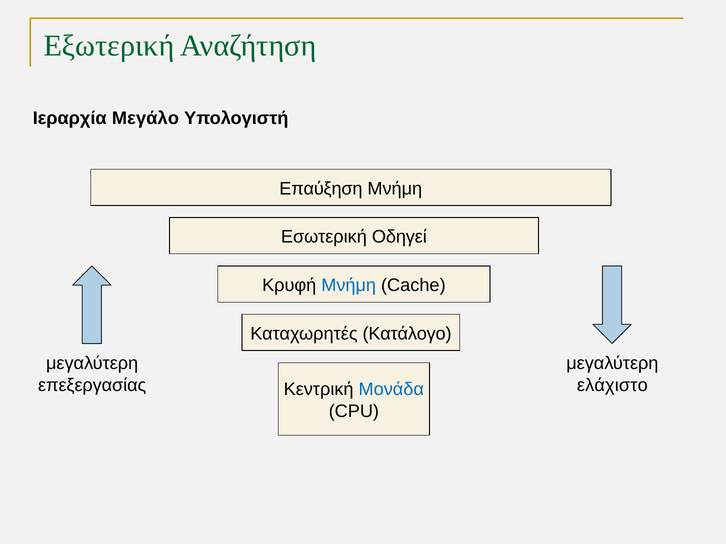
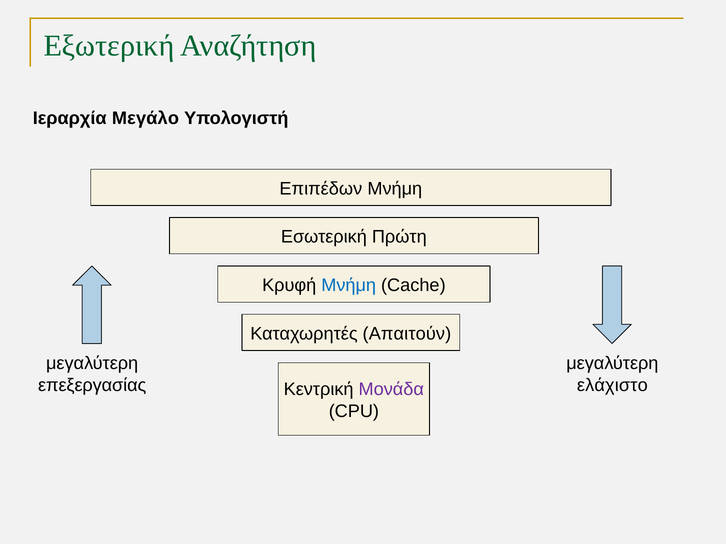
Επαύξηση: Επαύξηση -> Επιπέδων (321, 189)
Οδηγεί: Οδηγεί -> Πρώτη (399, 237)
Κατάλογο: Κατάλογο -> Απαιτούν (407, 334)
Μονάδα colour: blue -> purple (391, 390)
